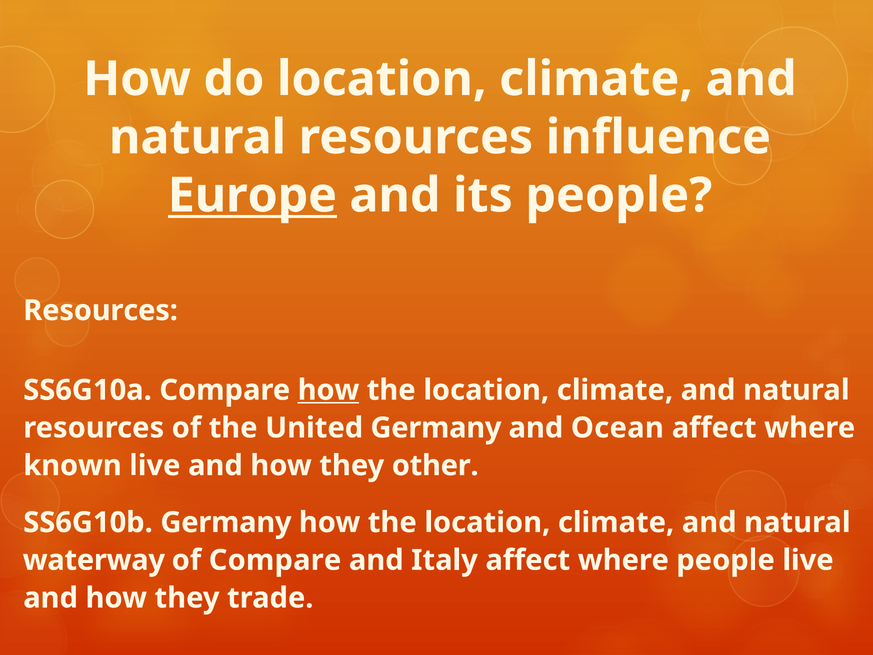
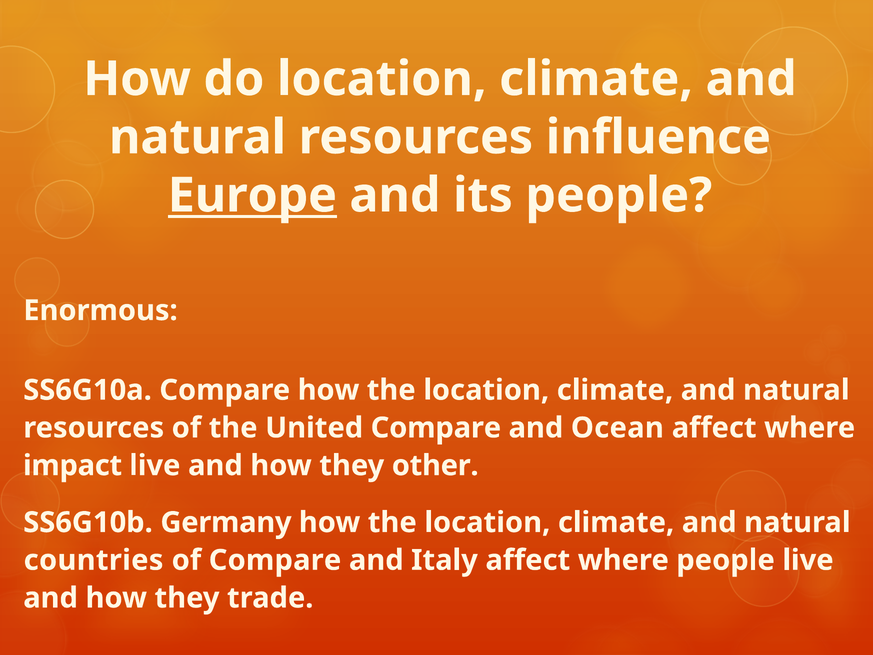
Resources: Resources -> Enormous (100, 310)
how underline: present -> none (329, 390)
United Germany: Germany -> Compare (436, 428)
known: known -> impact (73, 465)
waterway: waterway -> countries (94, 560)
